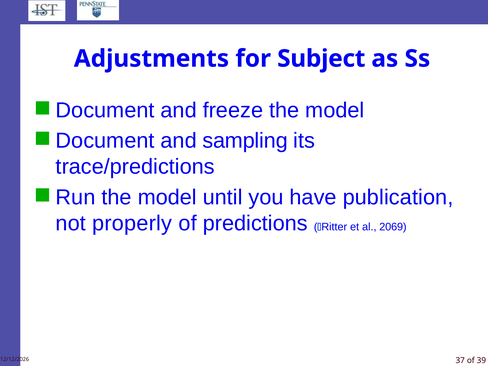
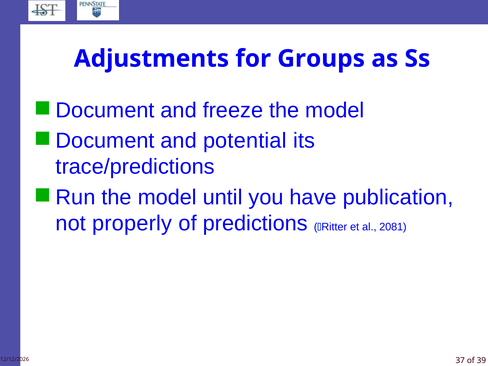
Subject: Subject -> Groups (321, 59)
sampling: sampling -> potential (245, 141)
2069: 2069 -> 2081 (393, 227)
